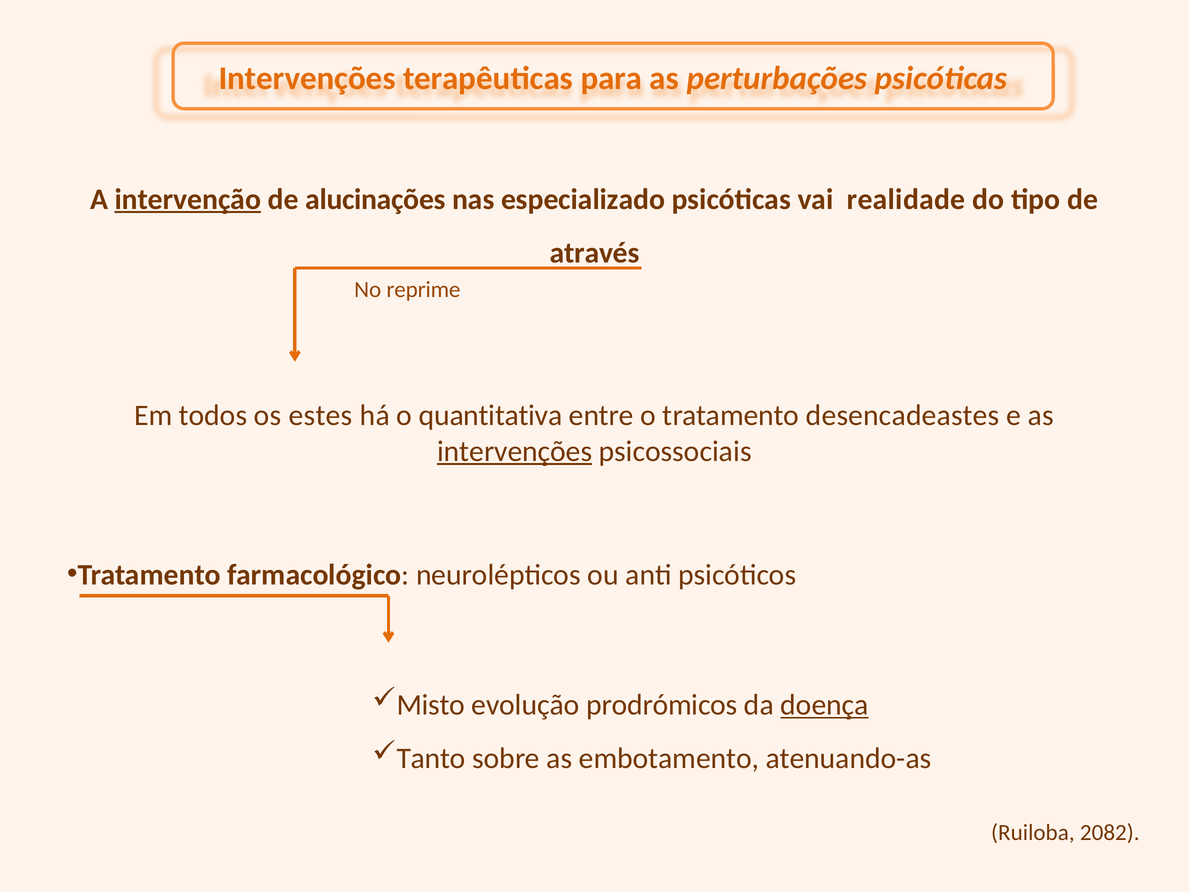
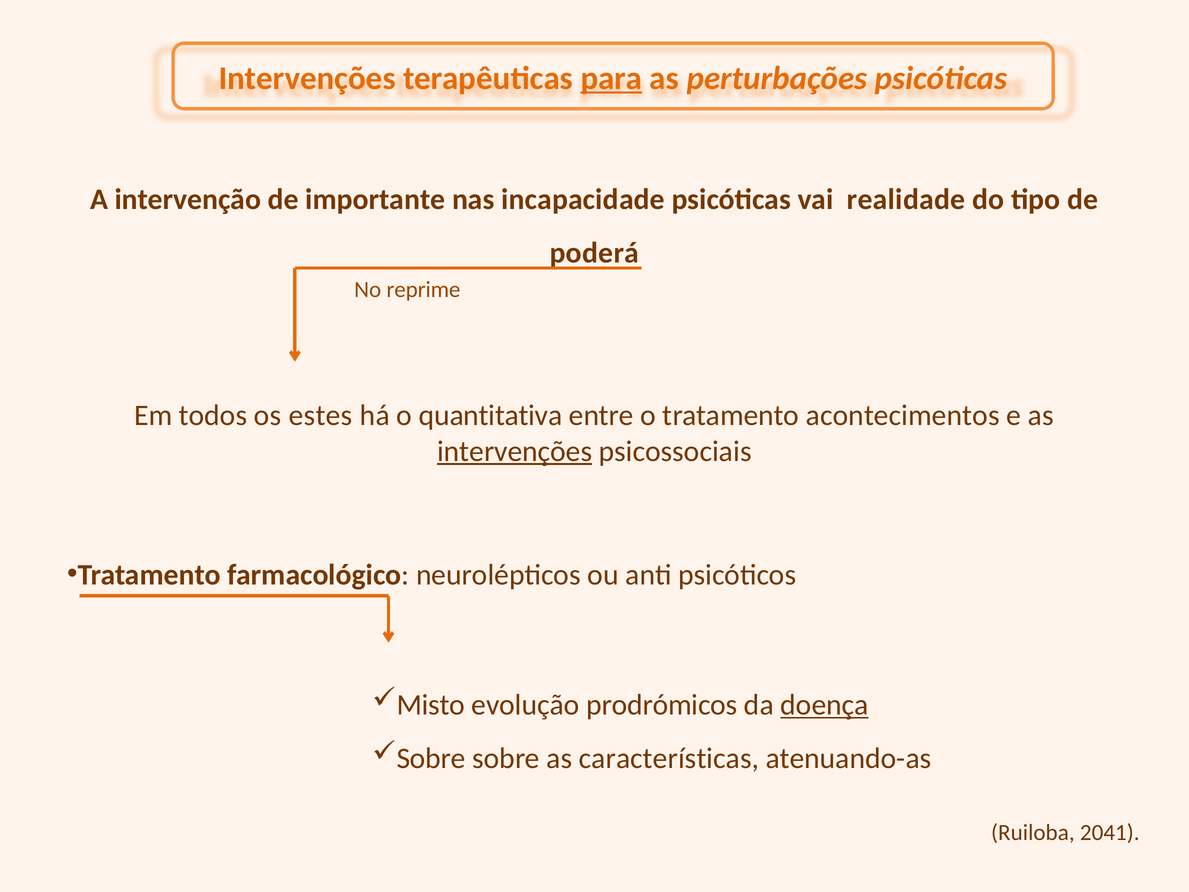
para underline: none -> present (611, 78)
intervenção underline: present -> none (188, 199)
alucinações: alucinações -> importante (375, 199)
especializado: especializado -> incapacidade (583, 199)
através: através -> poderá (594, 253)
desencadeastes: desencadeastes -> acontecimentos (903, 415)
Tanto: Tanto -> Sobre (431, 758)
embotamento: embotamento -> características (669, 758)
2082: 2082 -> 2041 (1110, 832)
